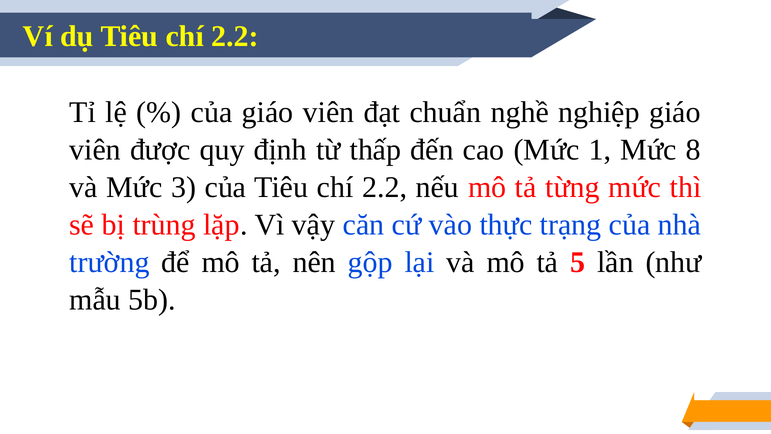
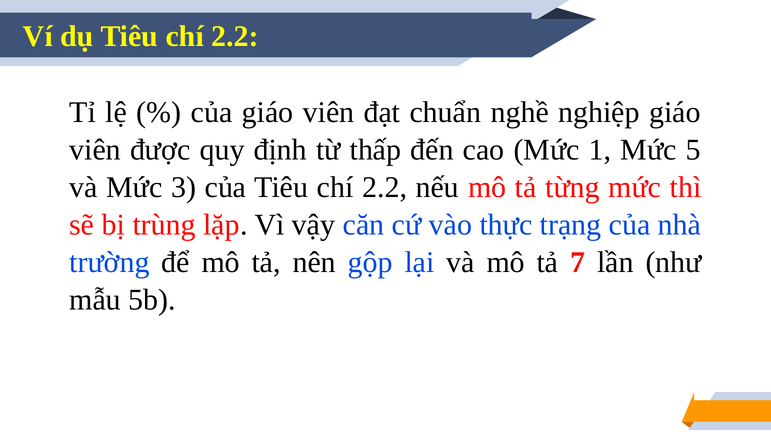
8: 8 -> 5 (693, 150)
5: 5 -> 7 (578, 262)
